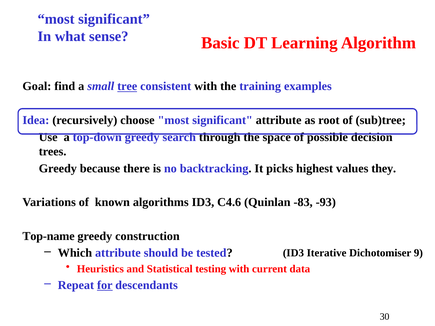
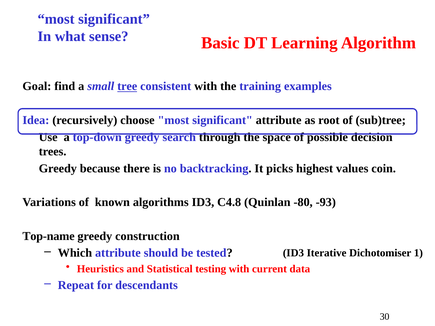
they: they -> coin (384, 169)
C4.6: C4.6 -> C4.8 (229, 202)
-83: -83 -> -80 (303, 202)
9: 9 -> 1 (418, 253)
for underline: present -> none (105, 285)
